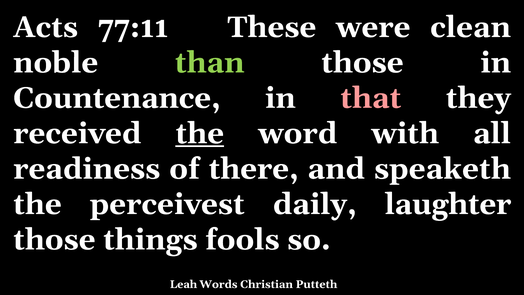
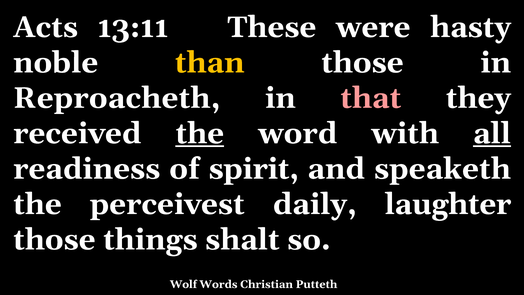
77:11: 77:11 -> 13:11 (133, 27)
clean: clean -> hasty (471, 27)
than colour: light green -> yellow (210, 63)
Countenance: Countenance -> Reproacheth (117, 98)
all underline: none -> present (492, 133)
there: there -> spirit (254, 169)
fools: fools -> shalt (242, 239)
Leah: Leah -> Wolf (183, 284)
